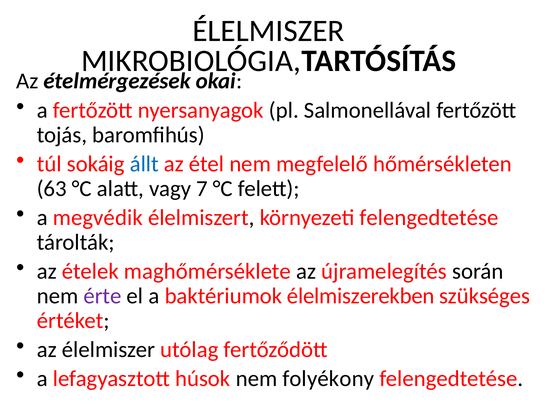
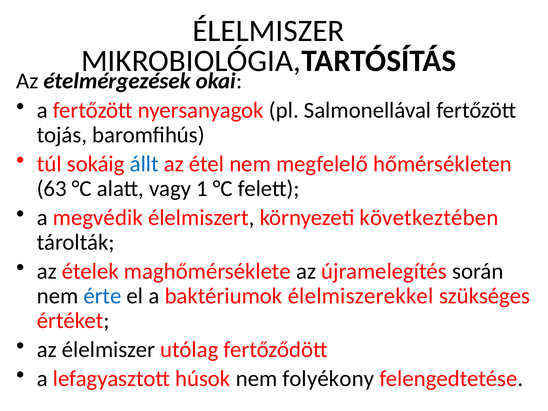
7: 7 -> 1 (202, 189)
környezeti felengedtetése: felengedtetése -> következtében (429, 218)
érte colour: purple -> blue (102, 296)
élelmiszerekben: élelmiszerekben -> élelmiszerekkel (361, 296)
